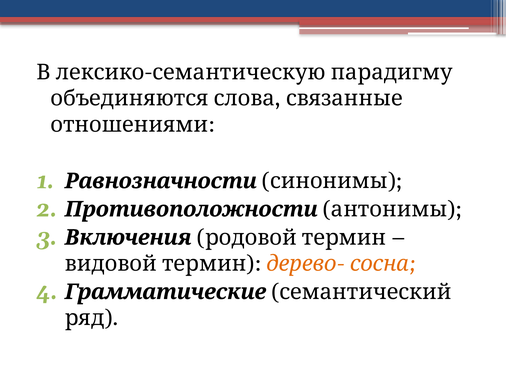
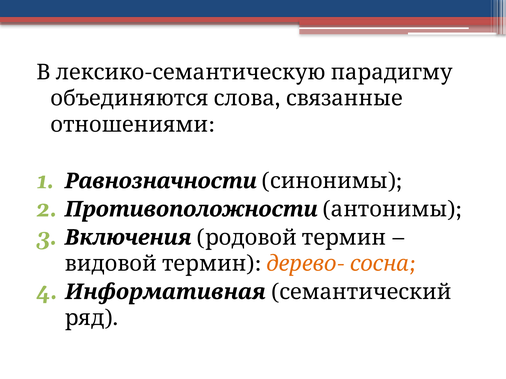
Грамматические: Грамматические -> Информативная (165, 292)
